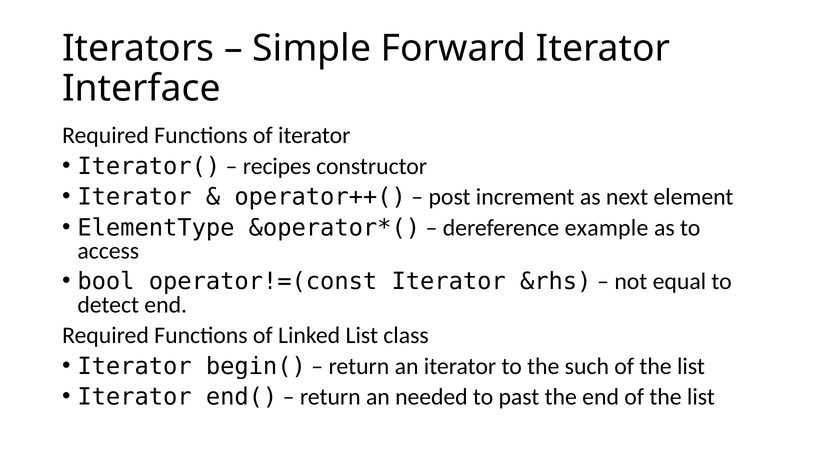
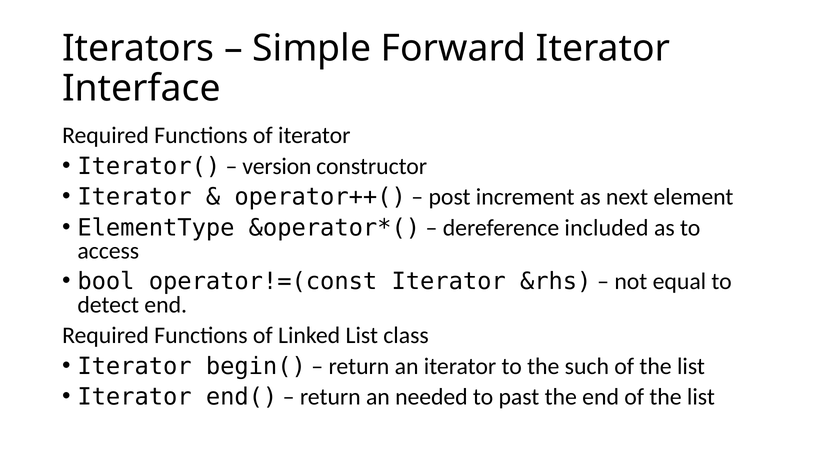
recipes: recipes -> version (277, 167)
example: example -> included (607, 228)
